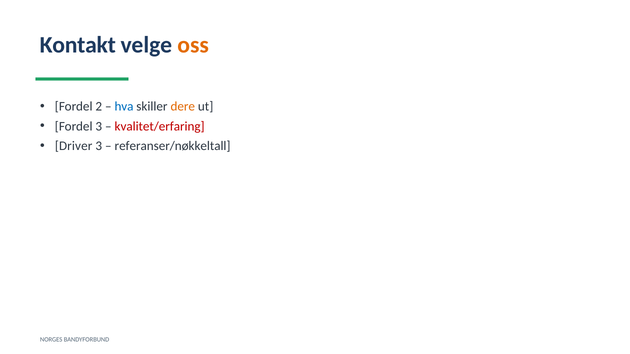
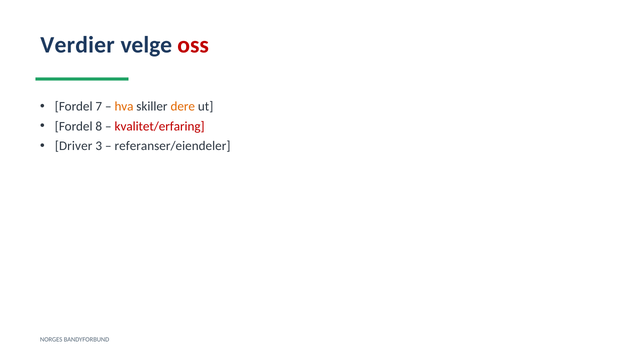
Kontakt: Kontakt -> Verdier (78, 45)
oss colour: orange -> red (193, 45)
2: 2 -> 7 (99, 107)
hva colour: blue -> orange (124, 107)
Fordel 3: 3 -> 8 (99, 126)
referanser/nøkkeltall: referanser/nøkkeltall -> referanser/eiendeler (172, 146)
